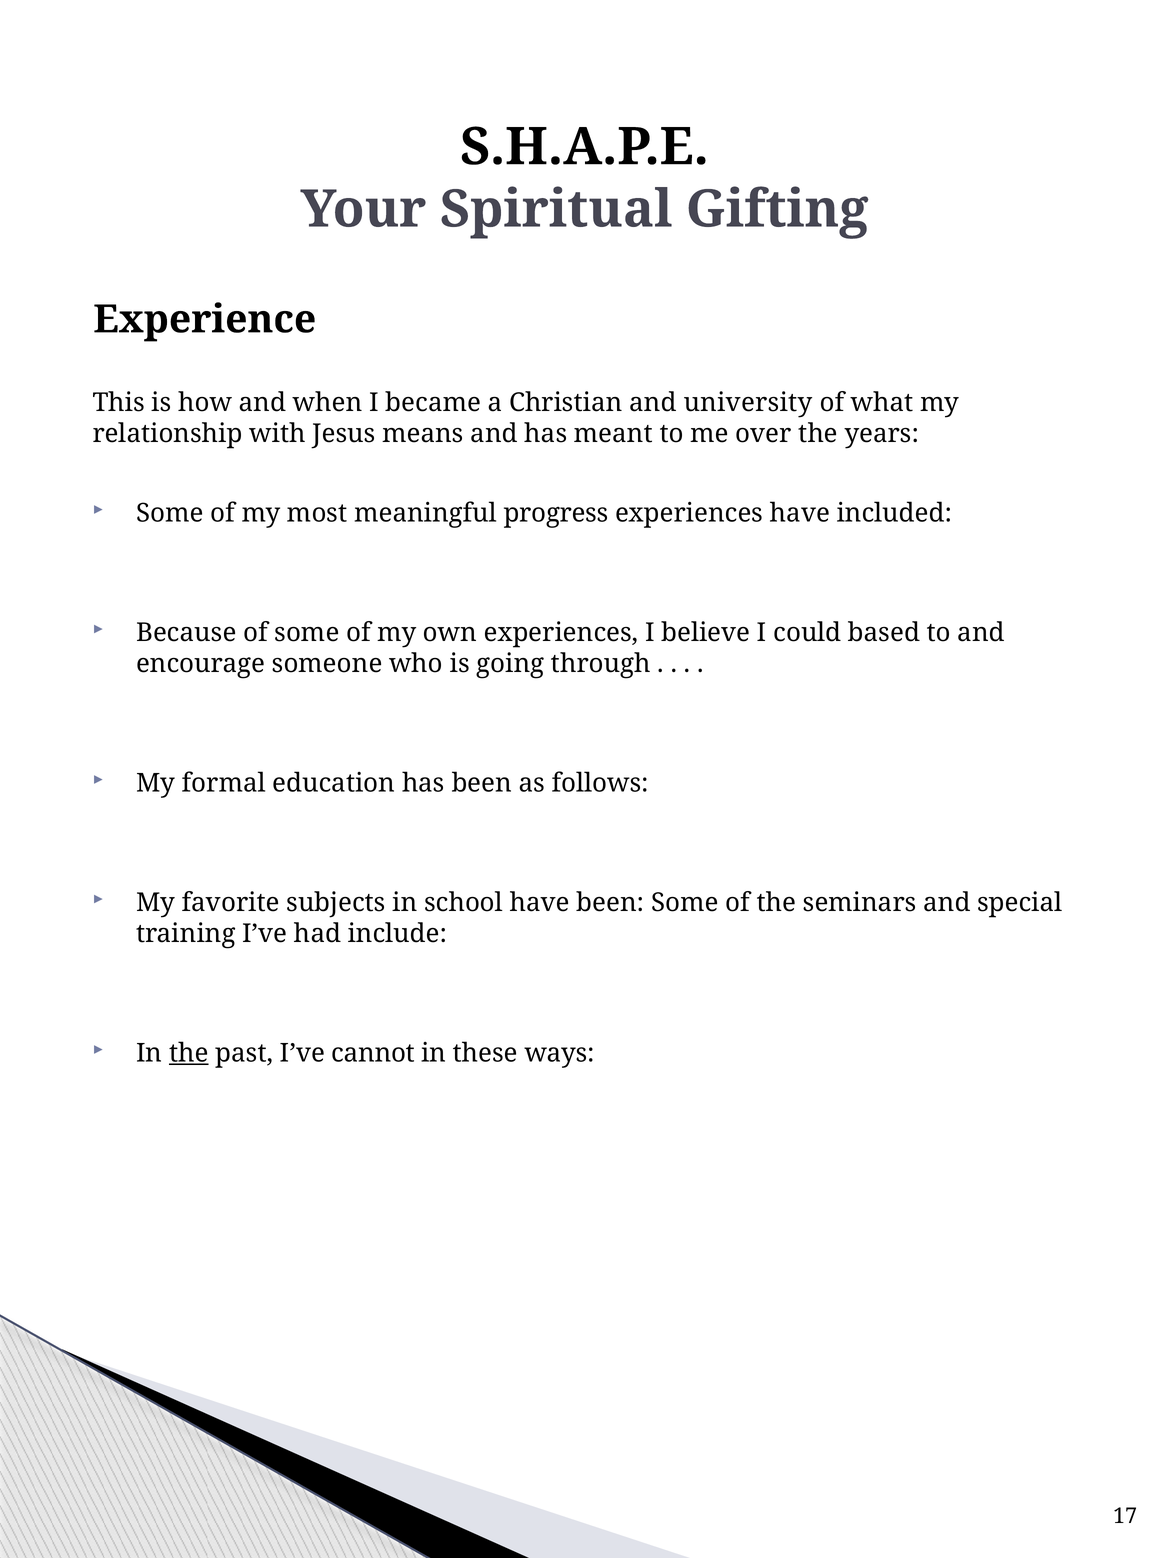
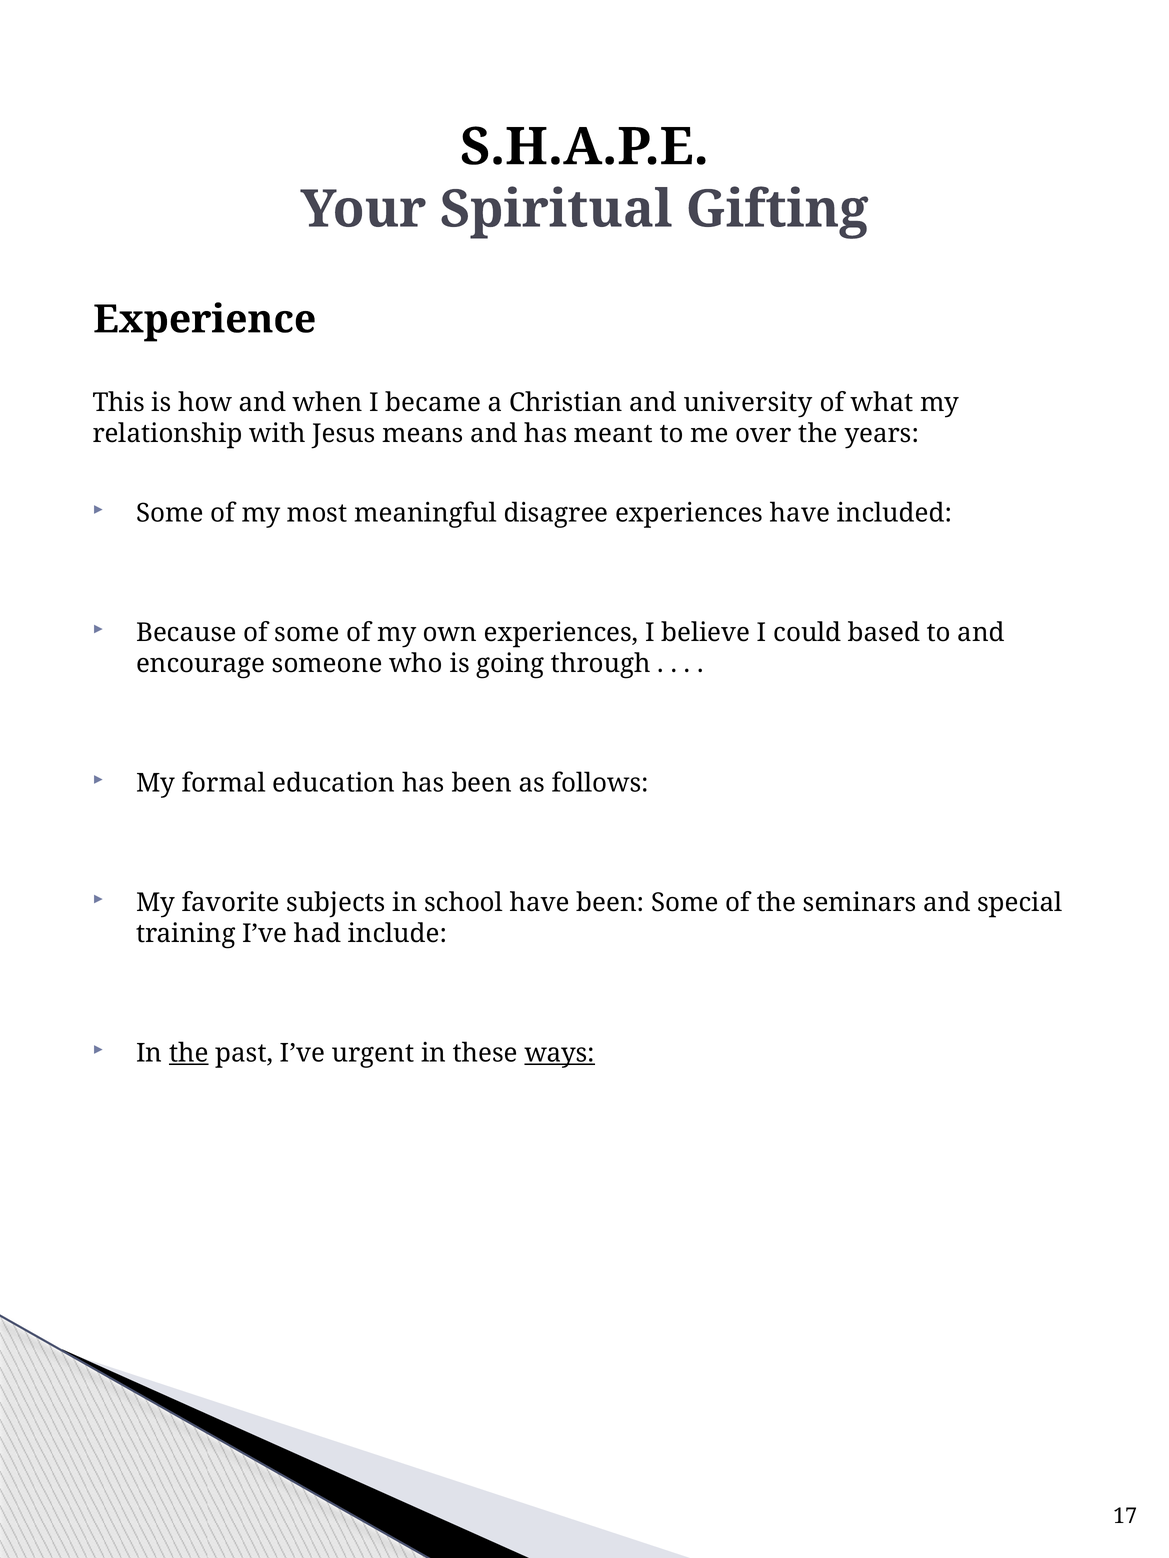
progress: progress -> disagree (556, 513)
cannot: cannot -> urgent (373, 1054)
ways underline: none -> present (560, 1054)
